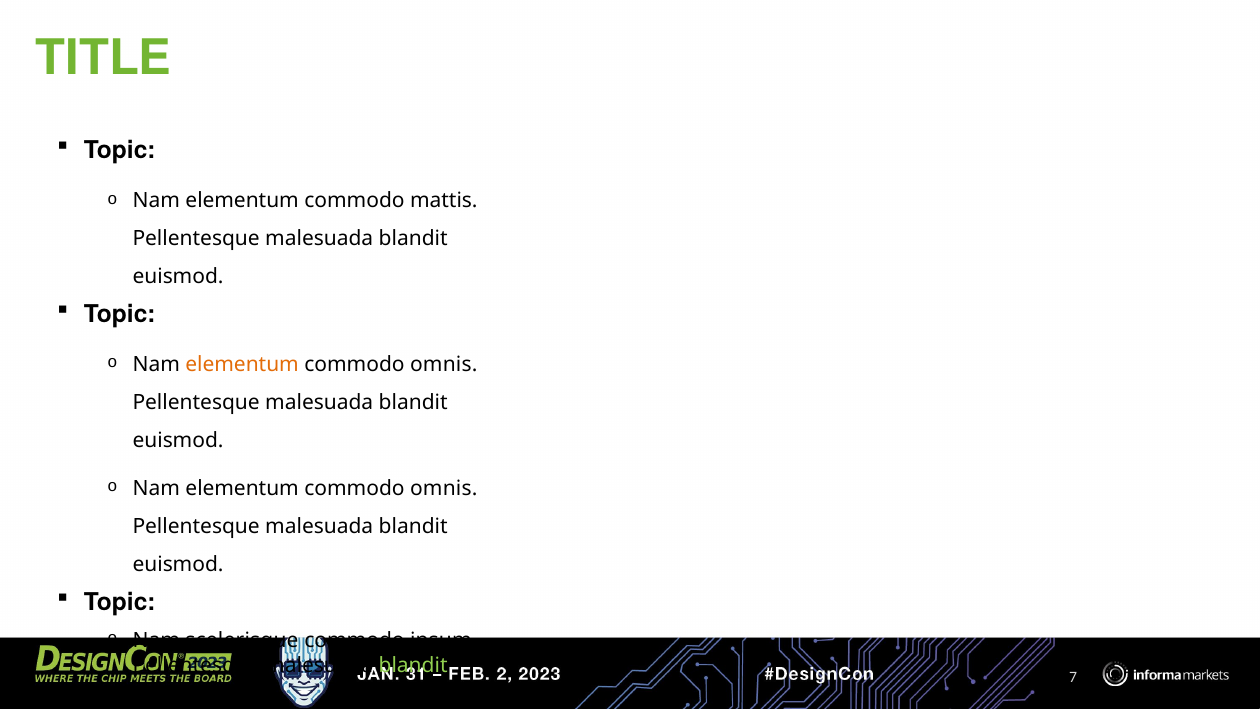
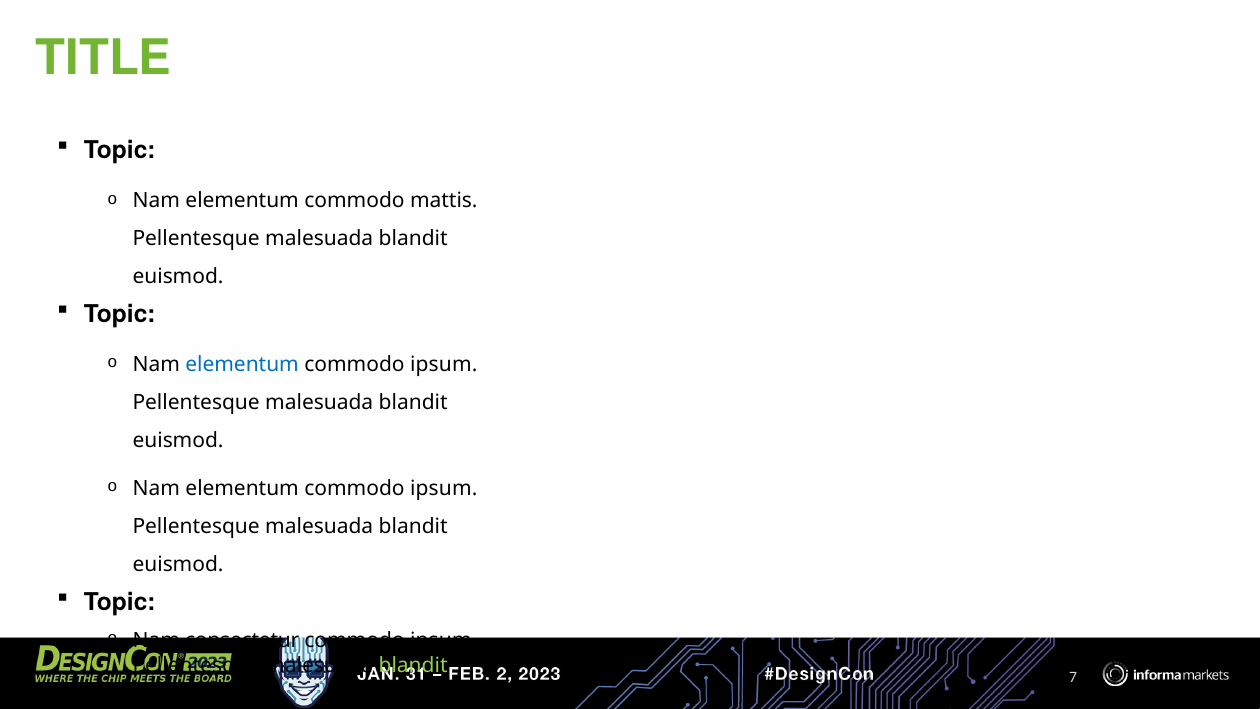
elementum colour: orange -> blue (242, 365)
omnis: omnis -> ipsum (444, 365)
omnis: omnis -> ipsum (444, 489)
scelerisque: scelerisque -> consectetur (242, 640)
